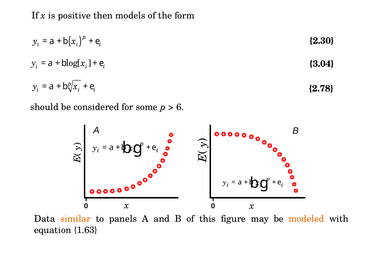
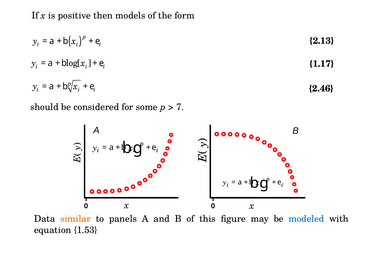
2.30: 2.30 -> 2.13 (322, 41)
3.04: 3.04 -> 1.17 (322, 64)
2.78: 2.78 -> 2.46 (321, 88)
6: 6 -> 7 (180, 107)
modeled colour: orange -> blue (306, 218)
1.63: 1.63 -> 1.53 (86, 230)
